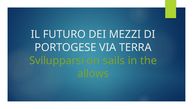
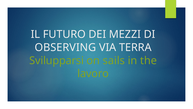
PORTOGESE: PORTOGESE -> OBSERVING (65, 47)
allows: allows -> lavoro (93, 73)
